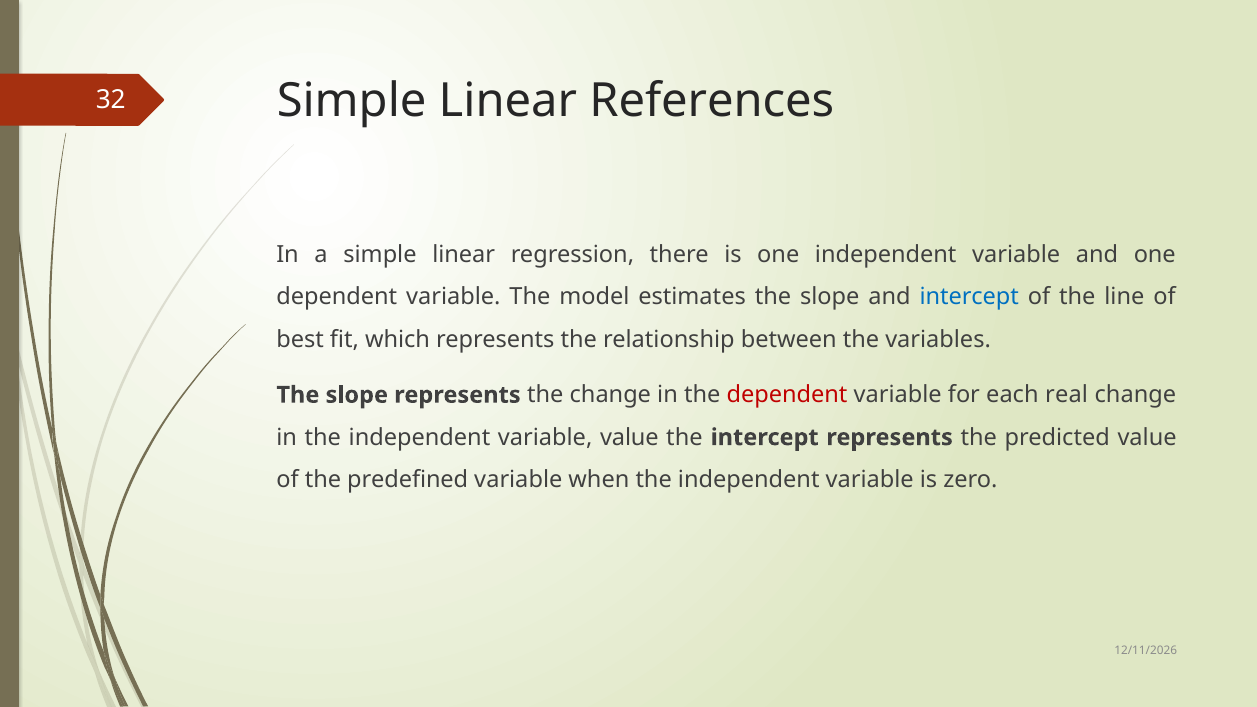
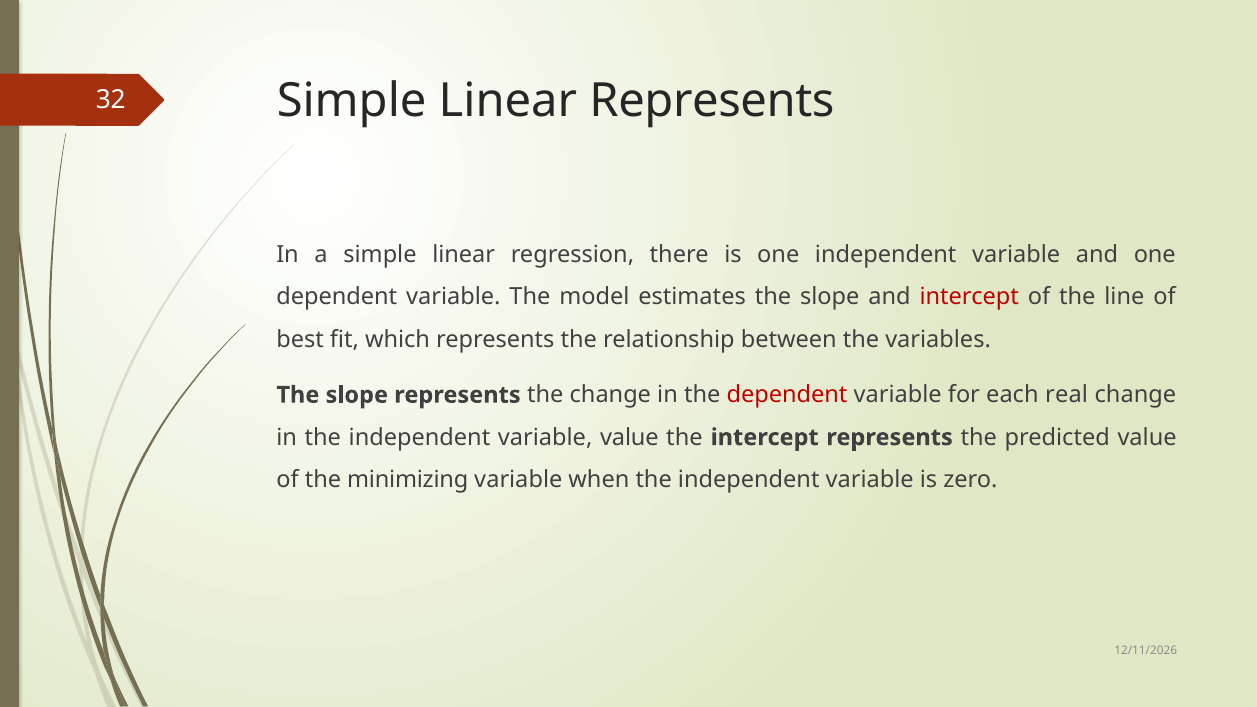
Linear References: References -> Represents (712, 101)
intercept colour: blue -> red (969, 297)
predefined: predefined -> minimizing (408, 480)
